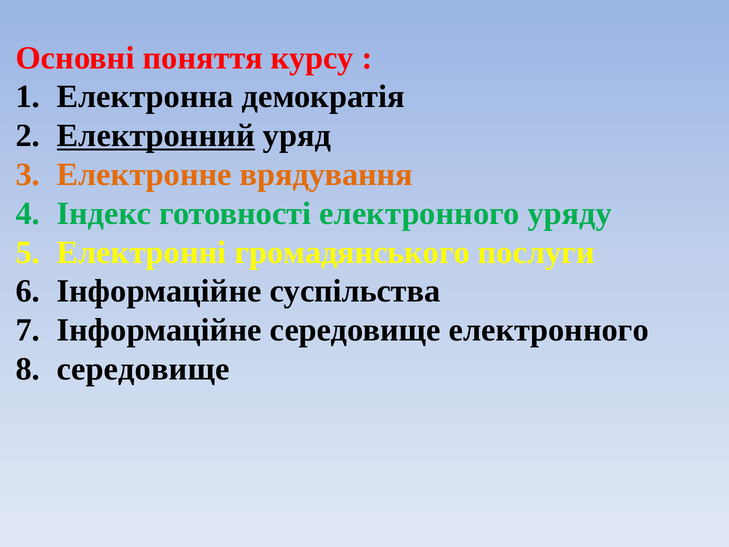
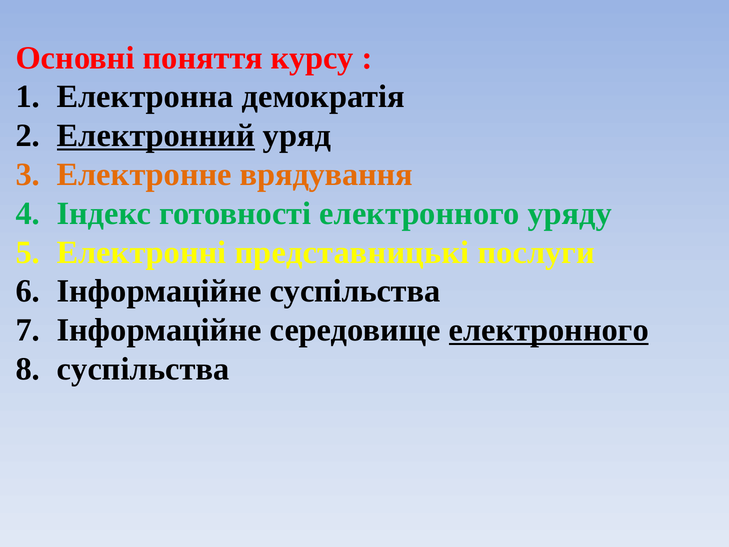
громадянського: громадянського -> представницькі (352, 252)
електронного underline: none -> present (549, 330)
середовище: середовище -> суспільства (143, 369)
